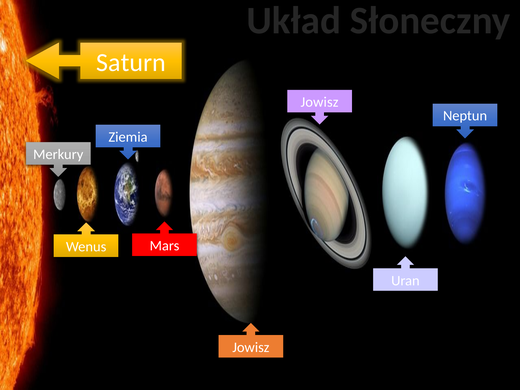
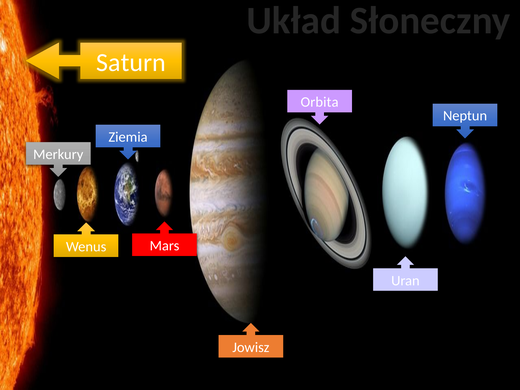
Jowisz: Jowisz -> Orbita (320, 102)
